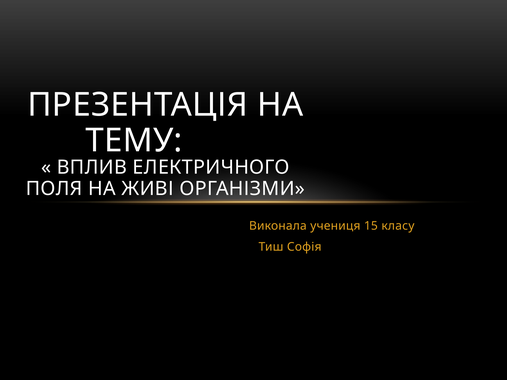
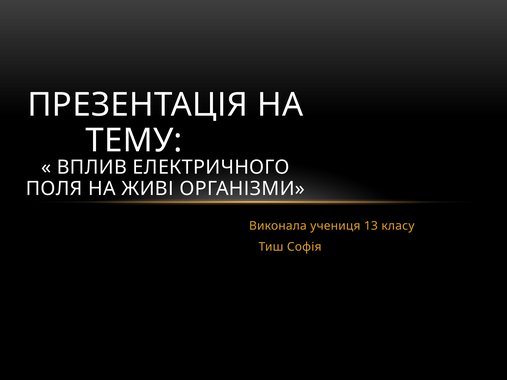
15: 15 -> 13 (371, 226)
